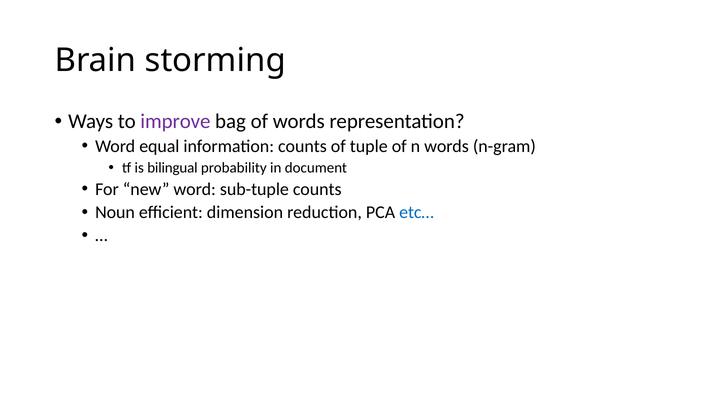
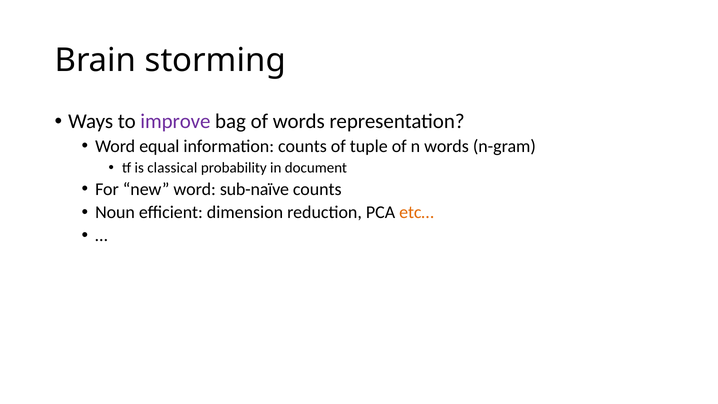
bilingual: bilingual -> classical (172, 168)
sub-tuple: sub-tuple -> sub-naïve (254, 189)
etc… colour: blue -> orange (417, 212)
